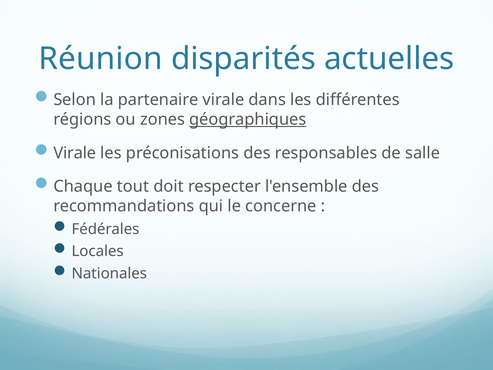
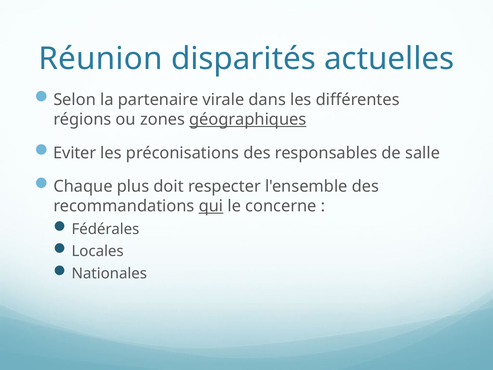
Virale: Virale -> Eviter (75, 153)
tout: tout -> plus (133, 186)
qui underline: none -> present (211, 206)
